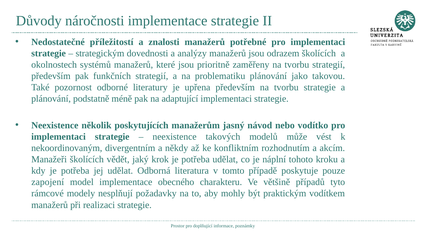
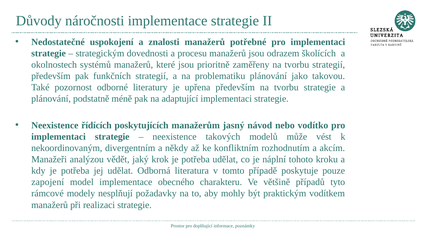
příležitostí: příležitostí -> uspokojení (112, 42)
analýzy: analýzy -> procesu (192, 53)
několik: několik -> řídících (97, 125)
Manažeři školících: školících -> analýzou (87, 159)
